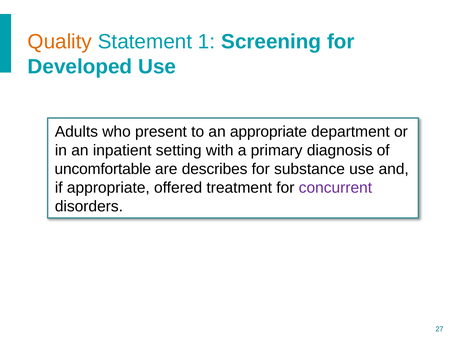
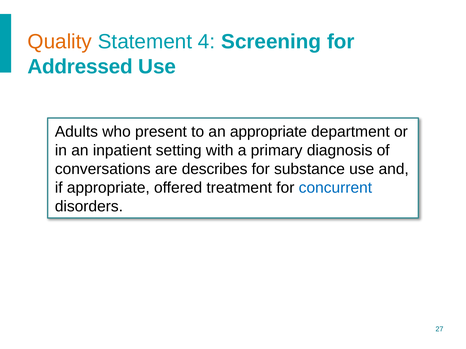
1: 1 -> 4 (207, 42)
Developed: Developed -> Addressed (80, 67)
uncomfortable: uncomfortable -> conversations (103, 169)
concurrent colour: purple -> blue (335, 188)
